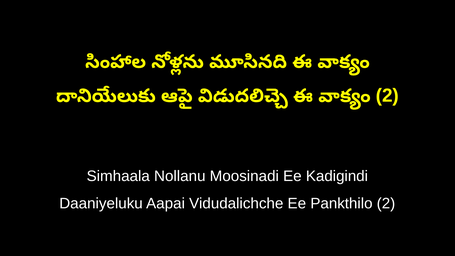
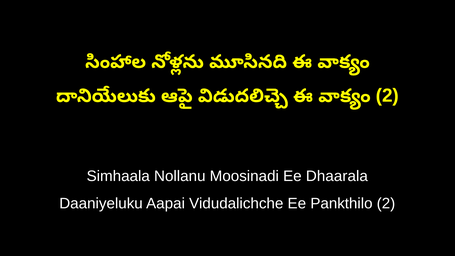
Kadigindi: Kadigindi -> Dhaarala (337, 176)
